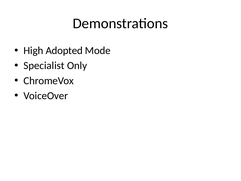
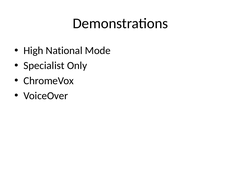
Adopted: Adopted -> National (64, 51)
